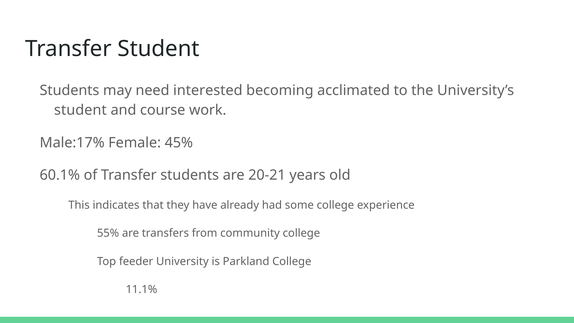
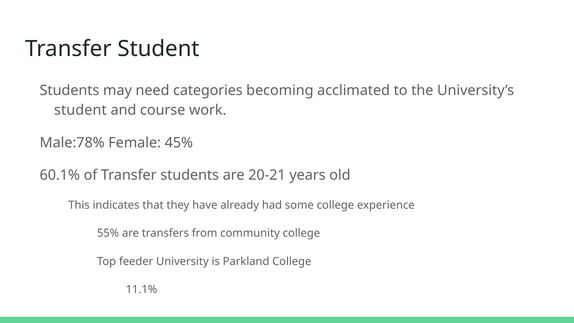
interested: interested -> categories (208, 90)
Male:17%: Male:17% -> Male:78% (72, 143)
